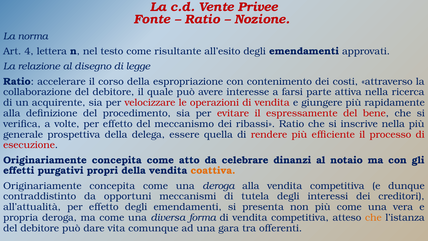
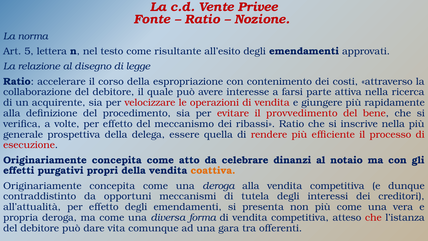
4: 4 -> 5 (29, 51)
espressamente: espressamente -> provvedimento (302, 113)
che colour: orange -> red (373, 217)
